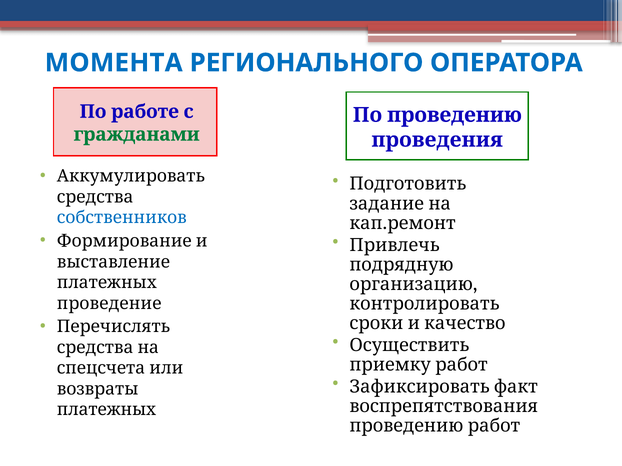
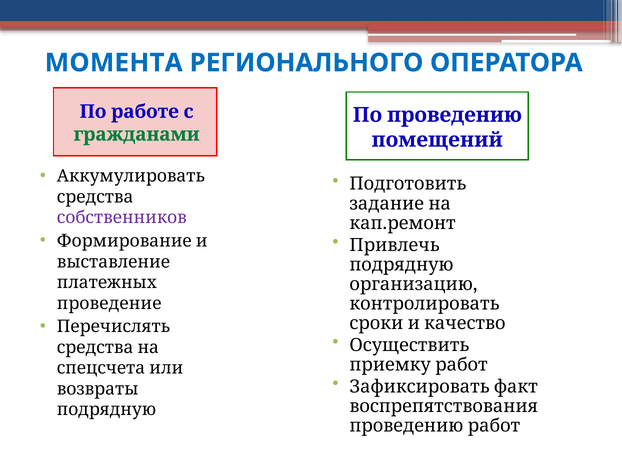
проведения: проведения -> помещений (437, 140)
собственников colour: blue -> purple (122, 218)
платежных: платежных -> подрядную (106, 410)
